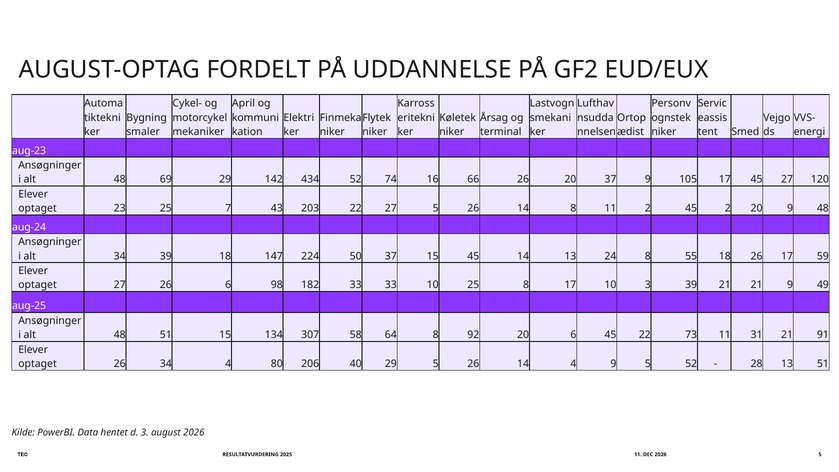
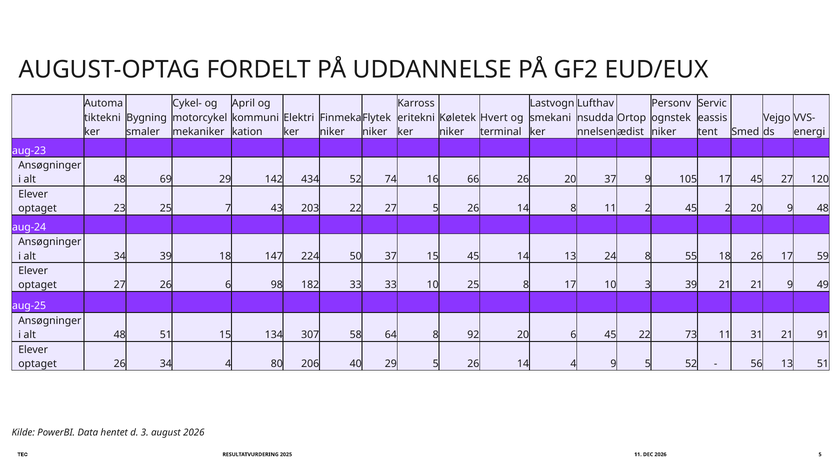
Årsag: Årsag -> Hvert (494, 118)
28: 28 -> 56 (757, 364)
